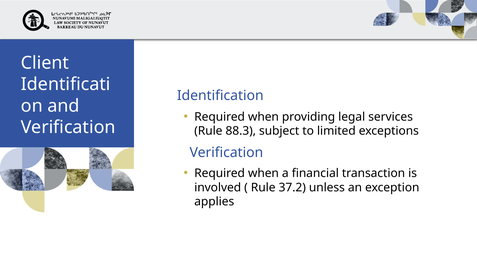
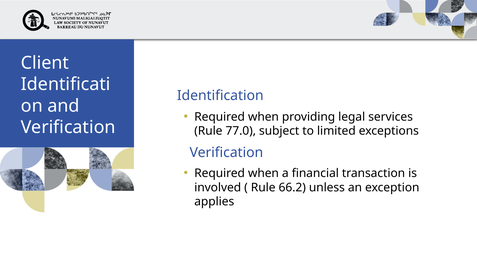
88.3: 88.3 -> 77.0 (241, 131)
37.2: 37.2 -> 66.2 (292, 188)
